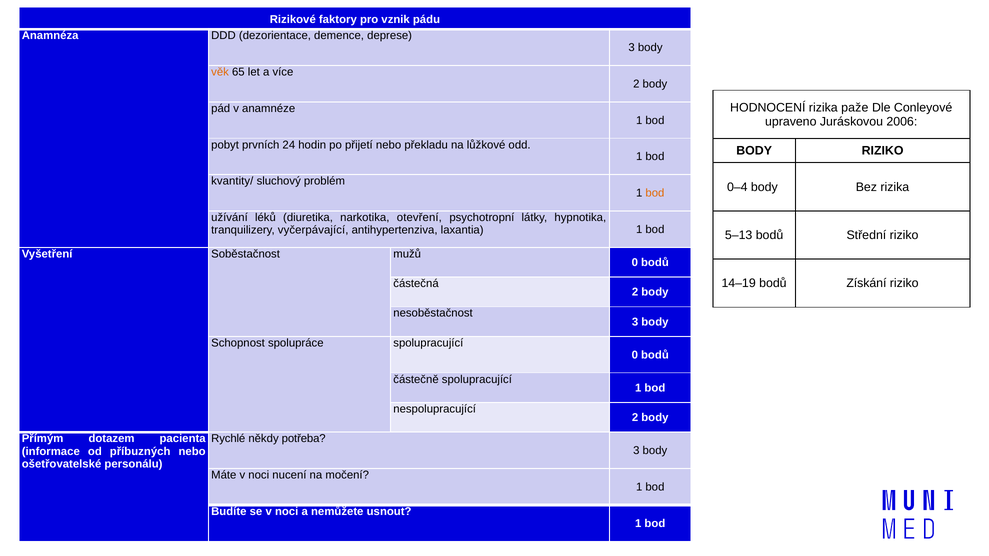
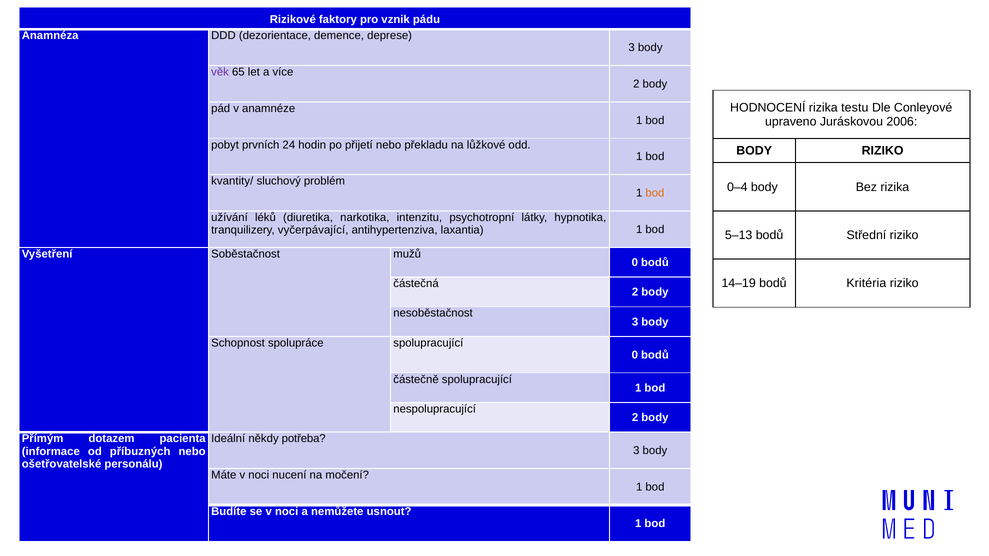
věk colour: orange -> purple (220, 72)
paže: paže -> testu (855, 108)
otevření: otevření -> intenzitu (419, 218)
Získání: Získání -> Kritéria (866, 284)
Rychlé: Rychlé -> Ideální (228, 439)
